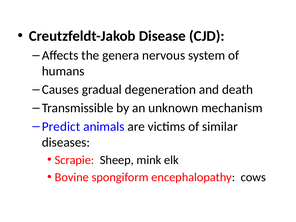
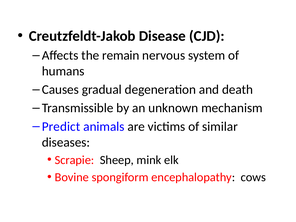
genera: genera -> remain (121, 55)
